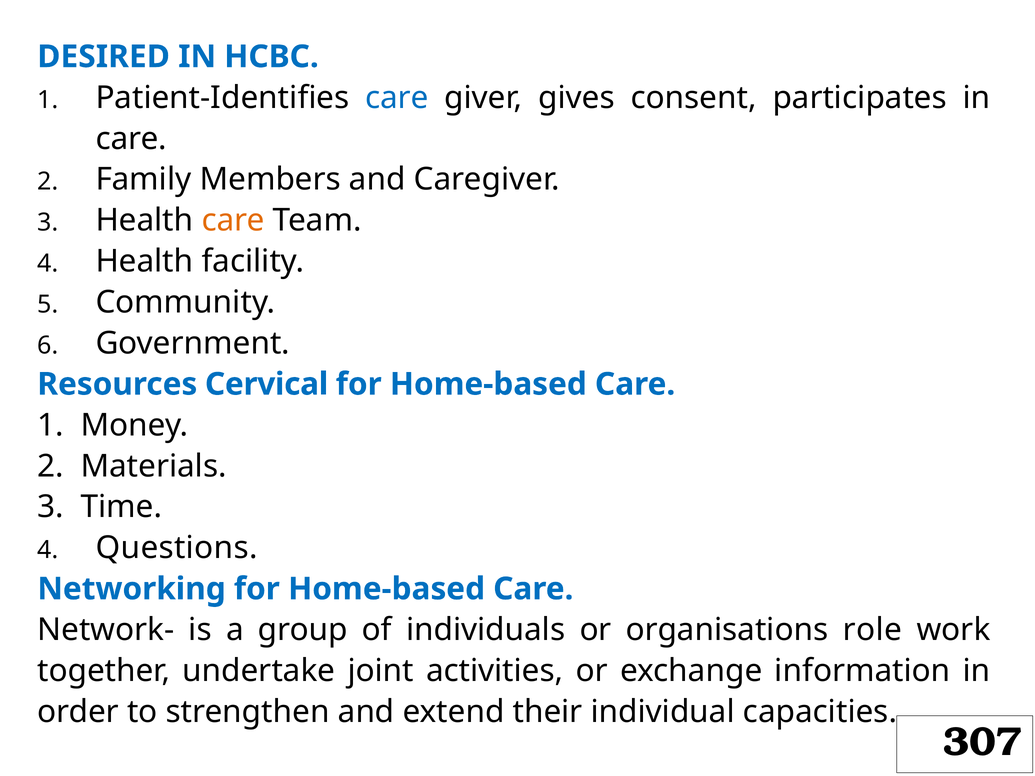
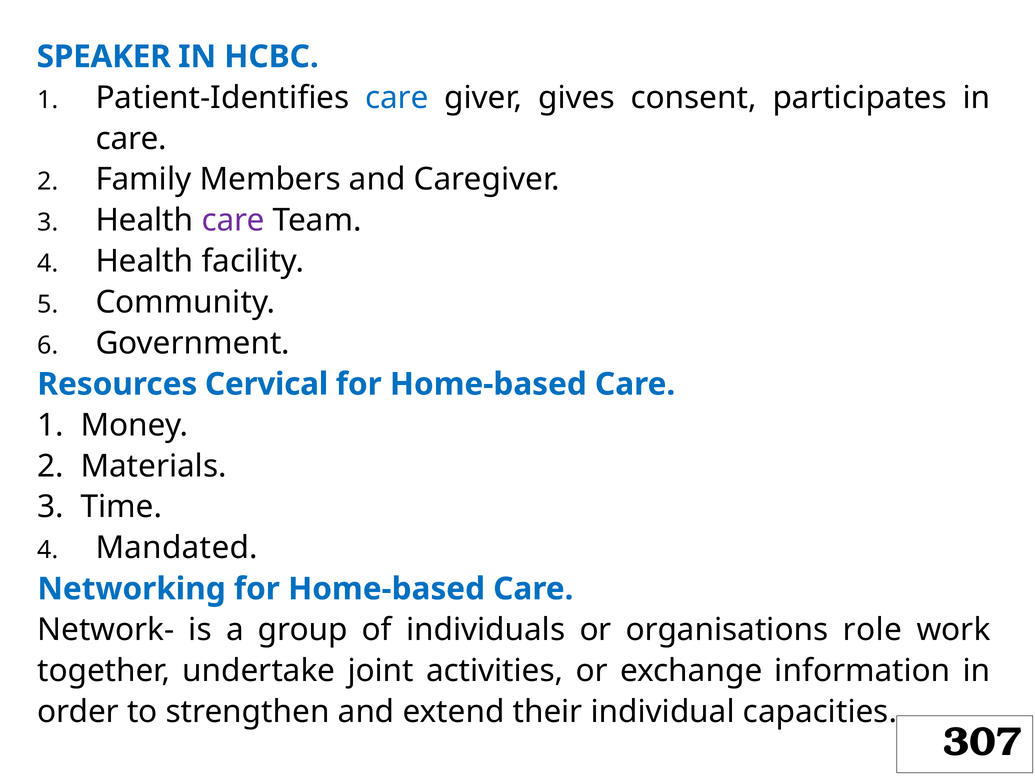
DESIRED: DESIRED -> SPEAKER (104, 57)
care colour: orange -> purple (233, 221)
Questions: Questions -> Mandated (177, 548)
